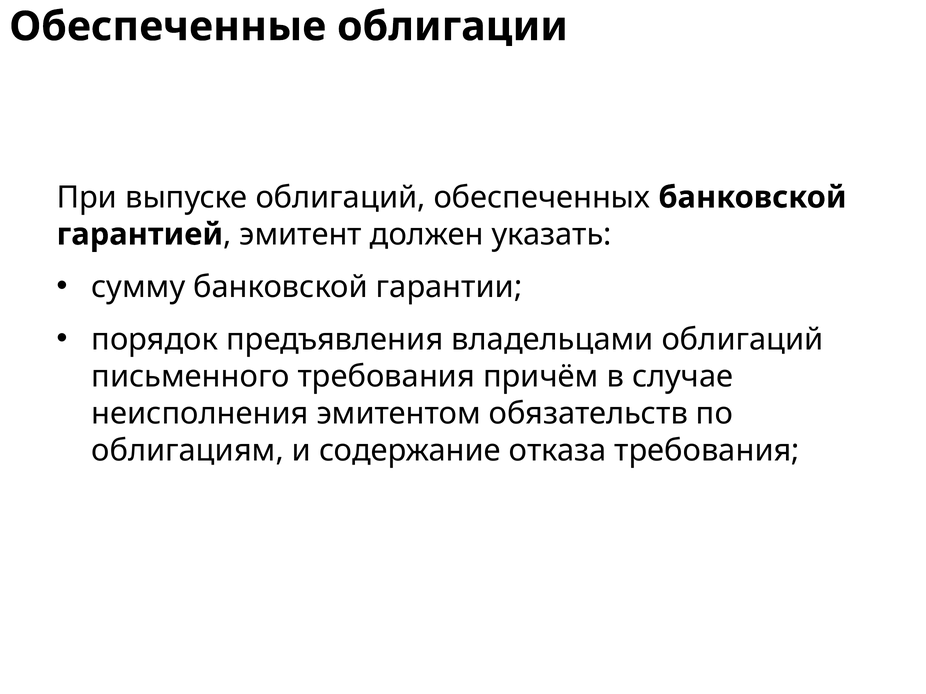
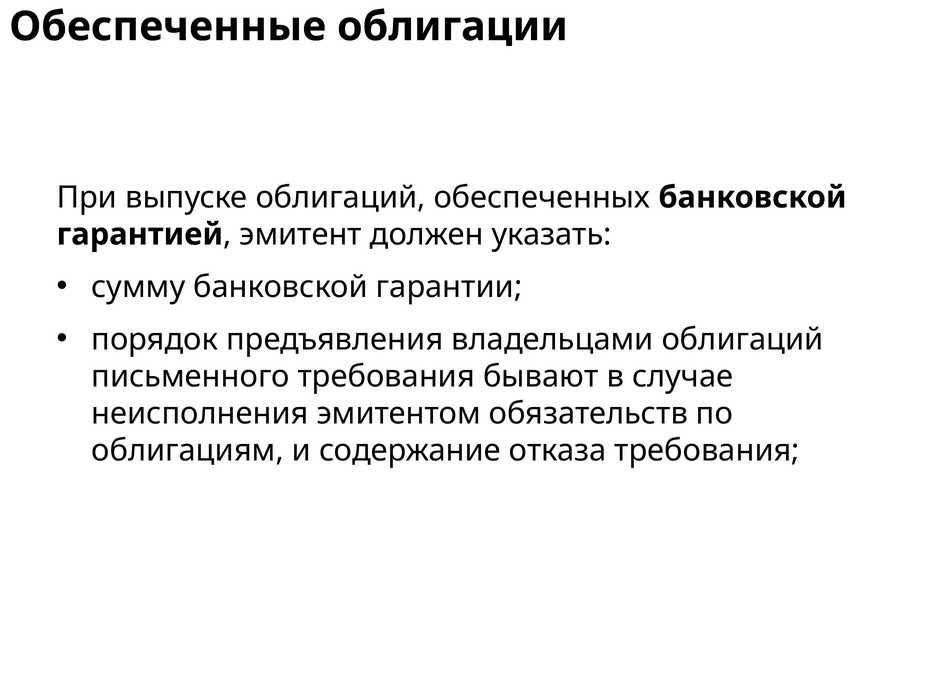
причём: причём -> бывают (541, 377)
